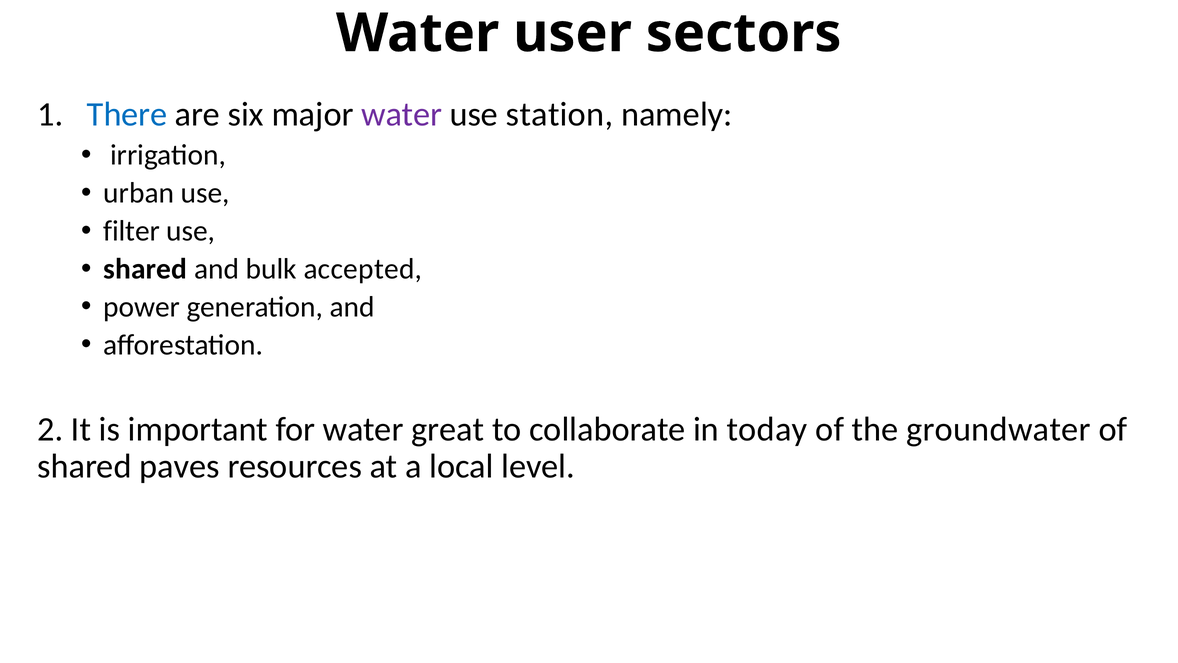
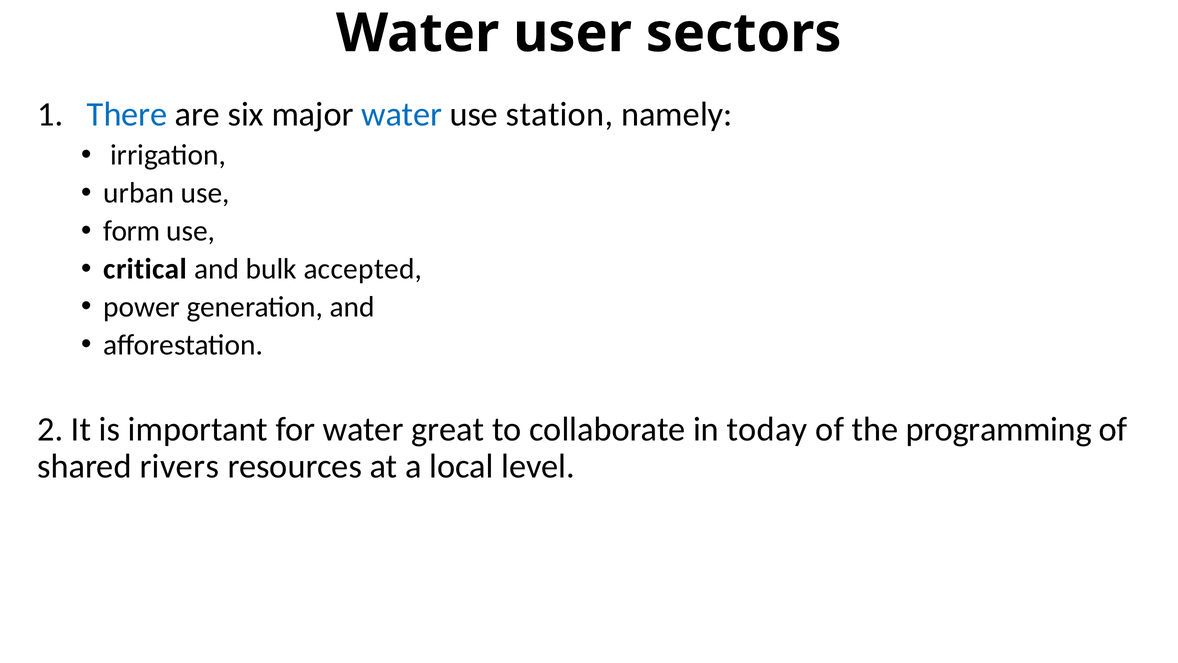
water colour: purple -> blue (402, 114)
filter: filter -> form (132, 231)
shared: shared -> critical (145, 269)
groundwater: groundwater -> programming (999, 429)
paves: paves -> rivers (179, 466)
